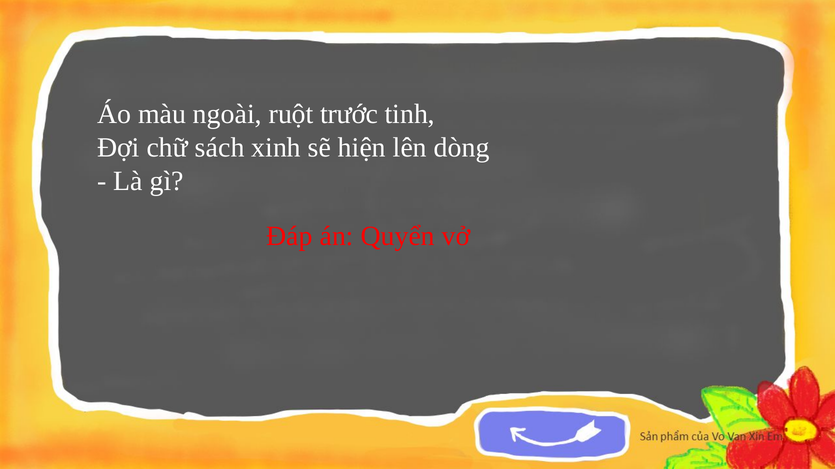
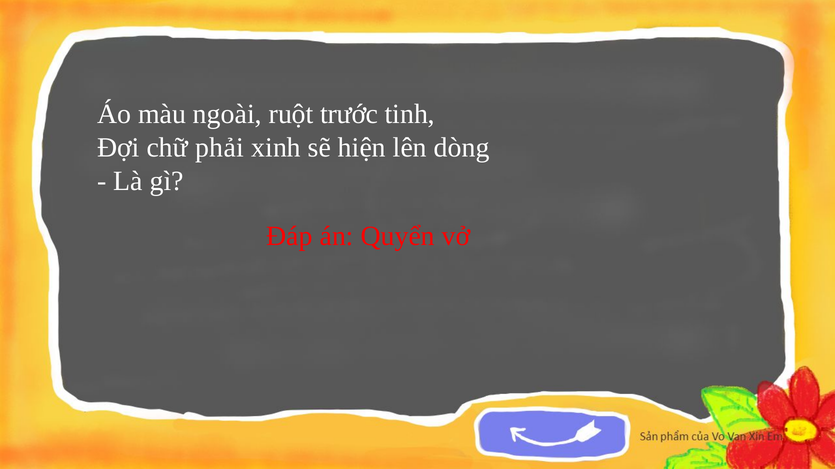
sách: sách -> phải (220, 148)
